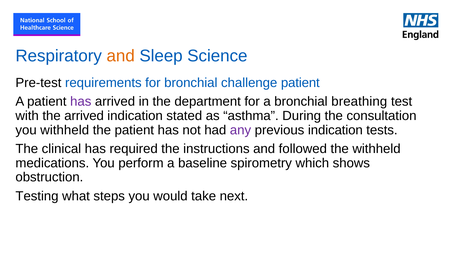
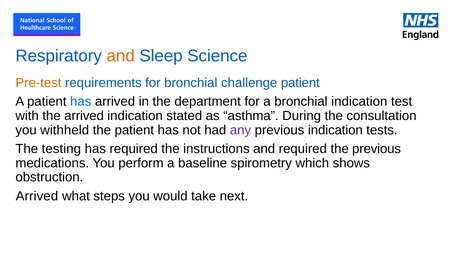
Pre-test colour: black -> orange (38, 83)
has colour: purple -> blue (81, 101)
bronchial breathing: breathing -> indication (359, 101)
clinical: clinical -> testing (61, 149)
and followed: followed -> required (303, 149)
the withheld: withheld -> previous (377, 149)
Testing: Testing -> Arrived (37, 196)
